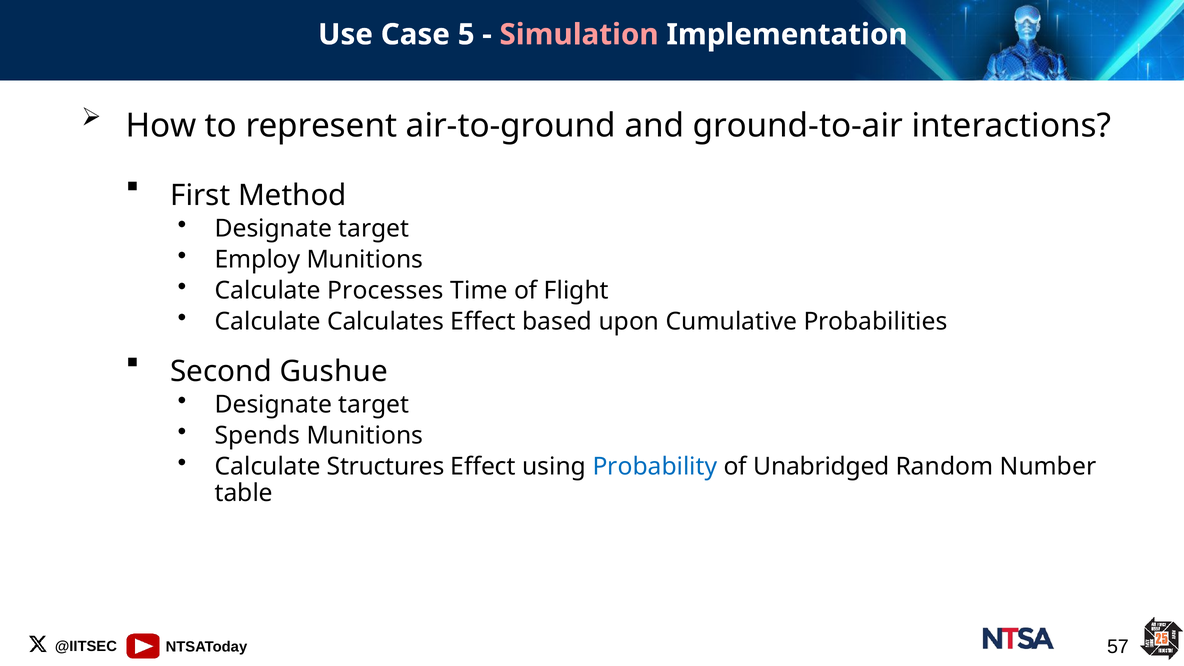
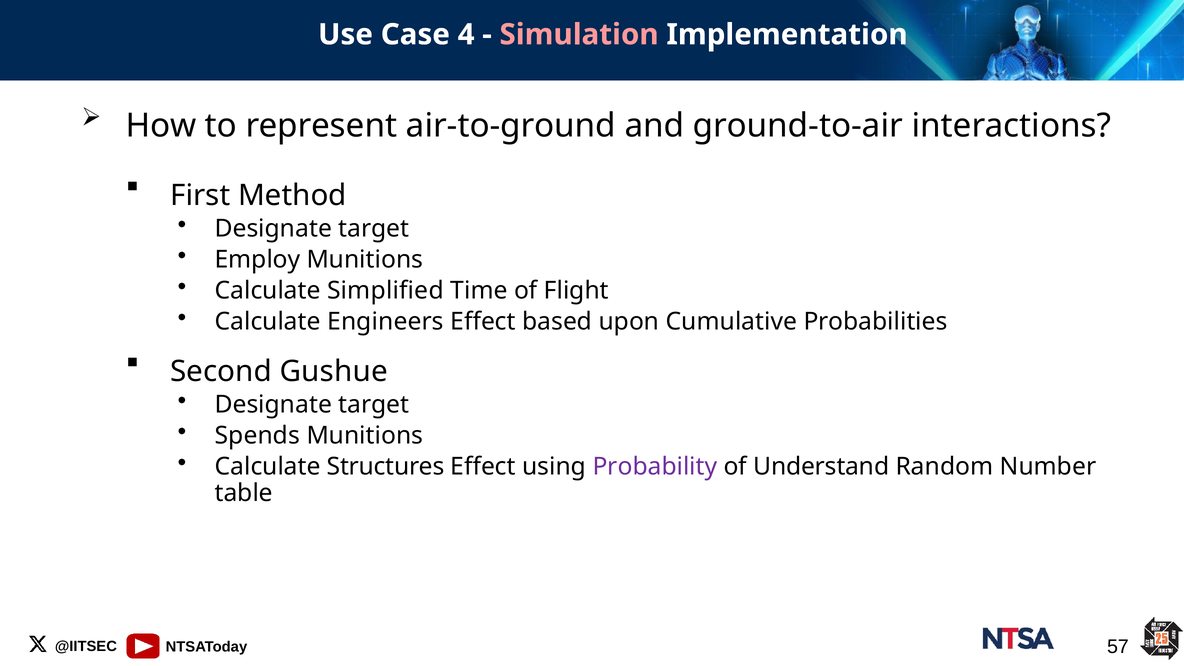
5: 5 -> 4 (466, 35)
Processes: Processes -> Simplified (385, 291)
Calculates: Calculates -> Engineers (385, 322)
Probability colour: blue -> purple (655, 467)
Unabridged: Unabridged -> Understand (821, 467)
